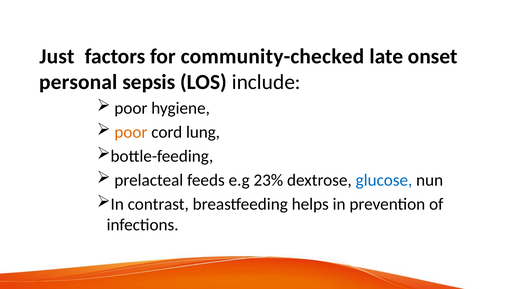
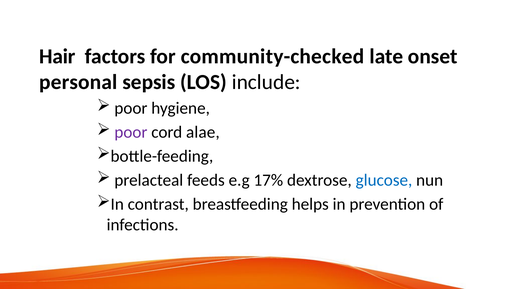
Just: Just -> Hair (57, 56)
poor colour: orange -> purple (131, 132)
lung: lung -> alae (203, 132)
23%: 23% -> 17% (268, 180)
